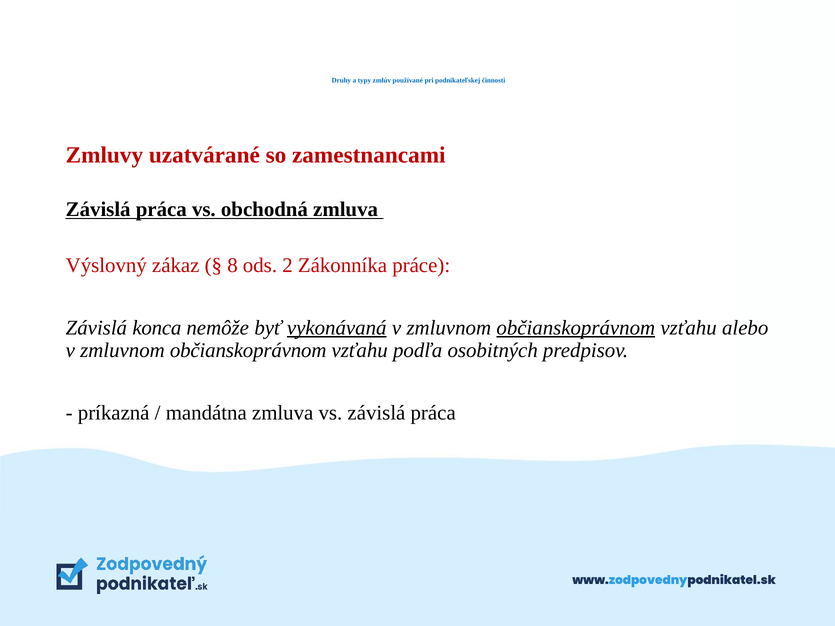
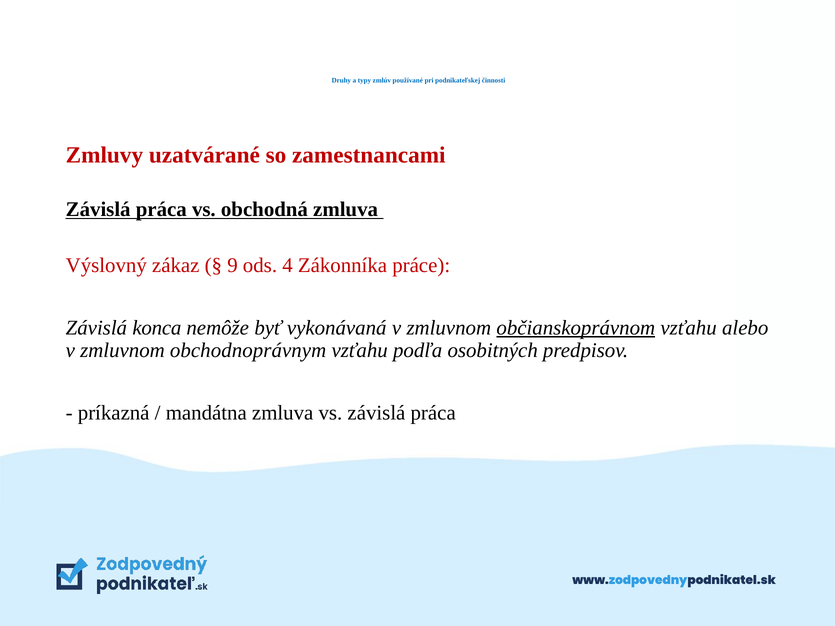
8: 8 -> 9 (232, 265)
2: 2 -> 4 (288, 265)
vykonávaná underline: present -> none (337, 328)
občianskoprávnom: občianskoprávnom -> obchodnoprávnym (248, 350)
